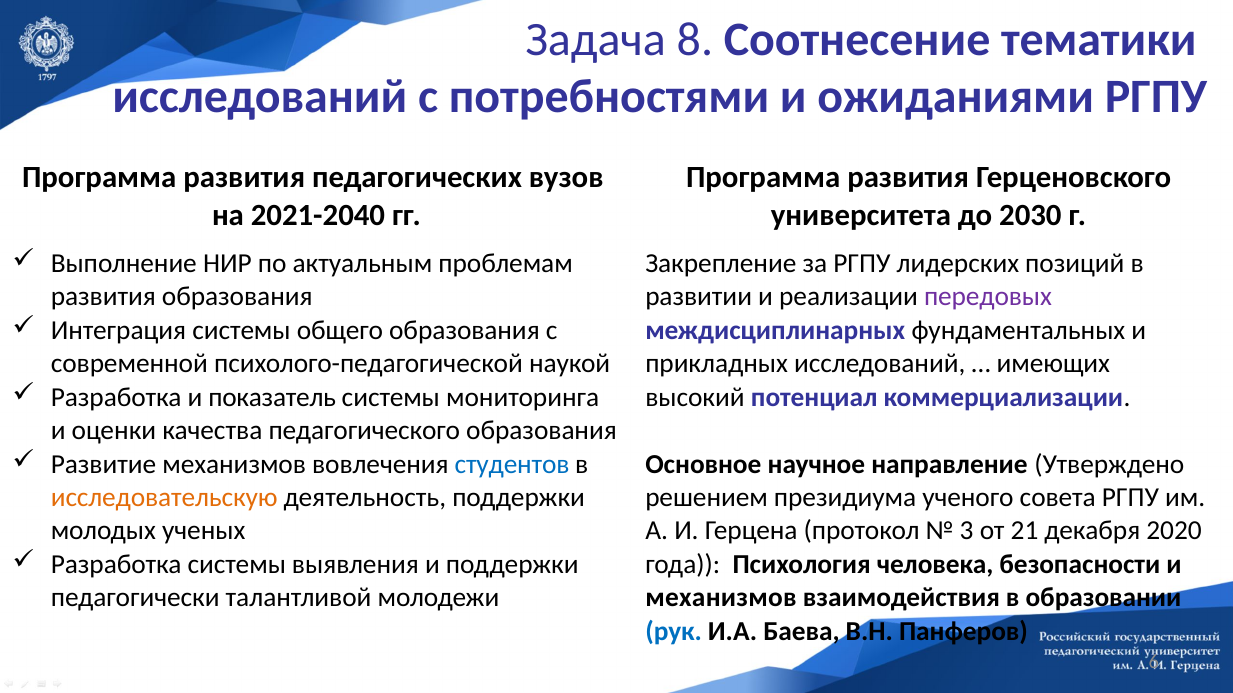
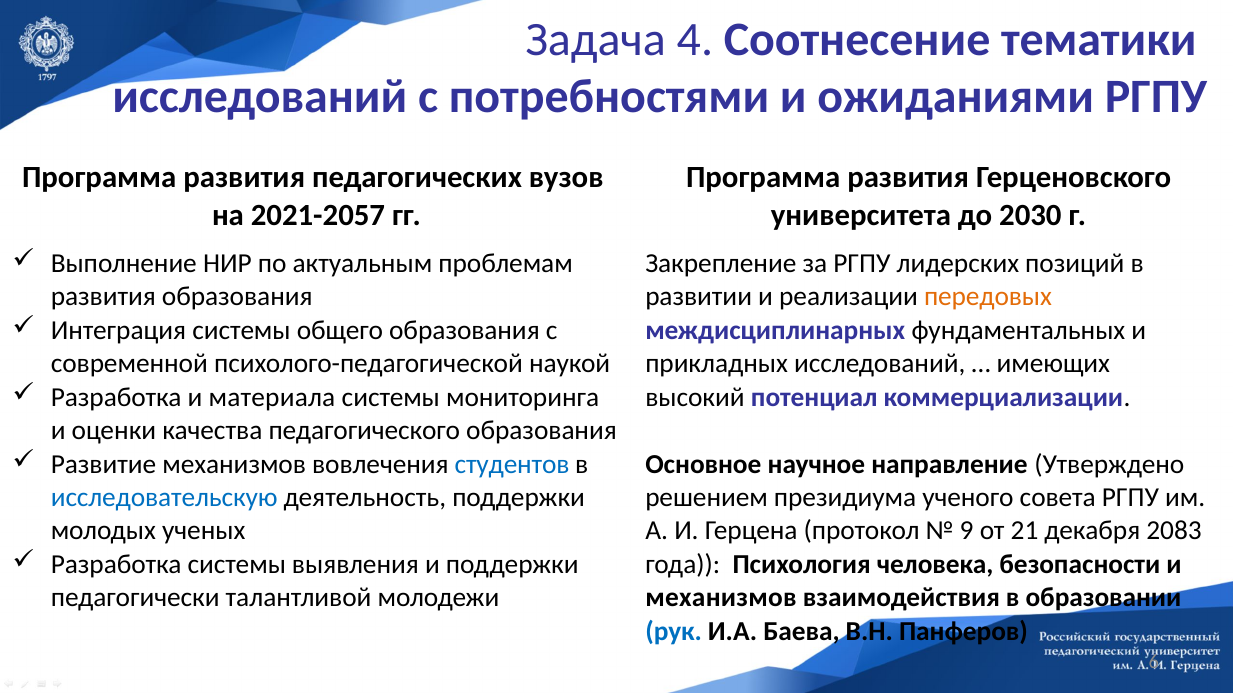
8: 8 -> 4 (695, 40)
2021-2040: 2021-2040 -> 2021-2057 (318, 216)
передовых colour: purple -> orange (988, 297)
показатель: показатель -> материала (272, 397)
исследовательскую colour: orange -> blue (164, 498)
3: 3 -> 9 (967, 531)
2020: 2020 -> 2083 (1174, 531)
